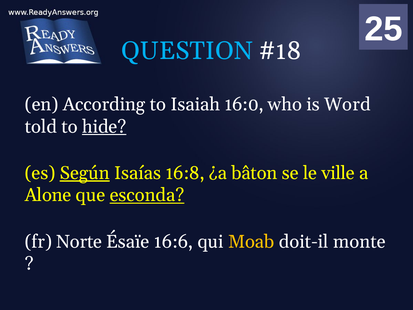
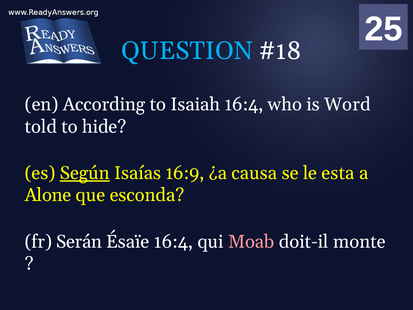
Isaiah 16:0: 16:0 -> 16:4 (244, 104)
hide underline: present -> none (104, 127)
16:8: 16:8 -> 16:9 (185, 173)
bâton: bâton -> causa (254, 173)
ville: ville -> esta (338, 173)
esconda underline: present -> none (147, 195)
Norte: Norte -> Serán (79, 241)
Ésaïe 16:6: 16:6 -> 16:4 (173, 241)
Moab colour: yellow -> pink (251, 241)
